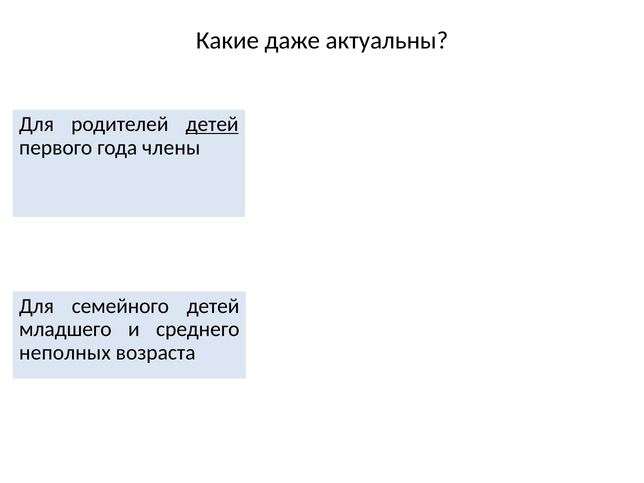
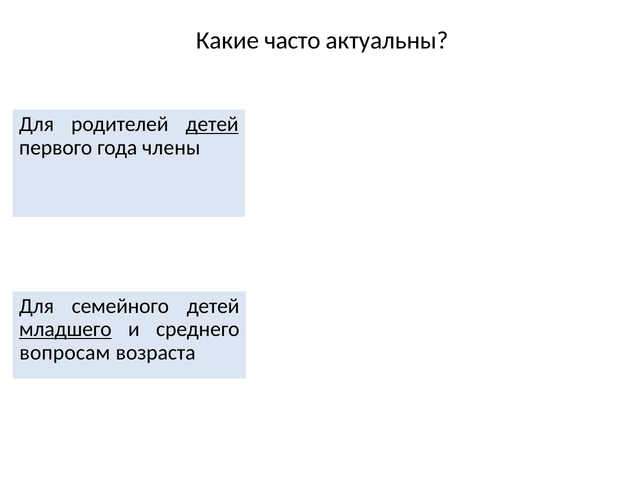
даже: даже -> часто (292, 40)
младшего underline: none -> present (65, 329)
неполных: неполных -> вопросам (65, 352)
